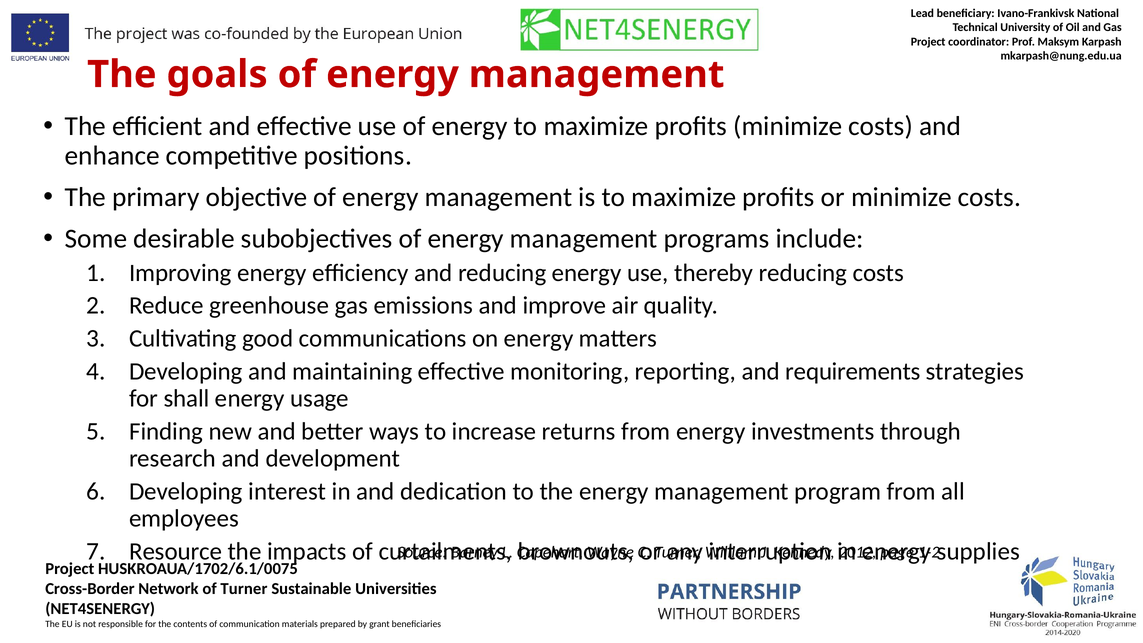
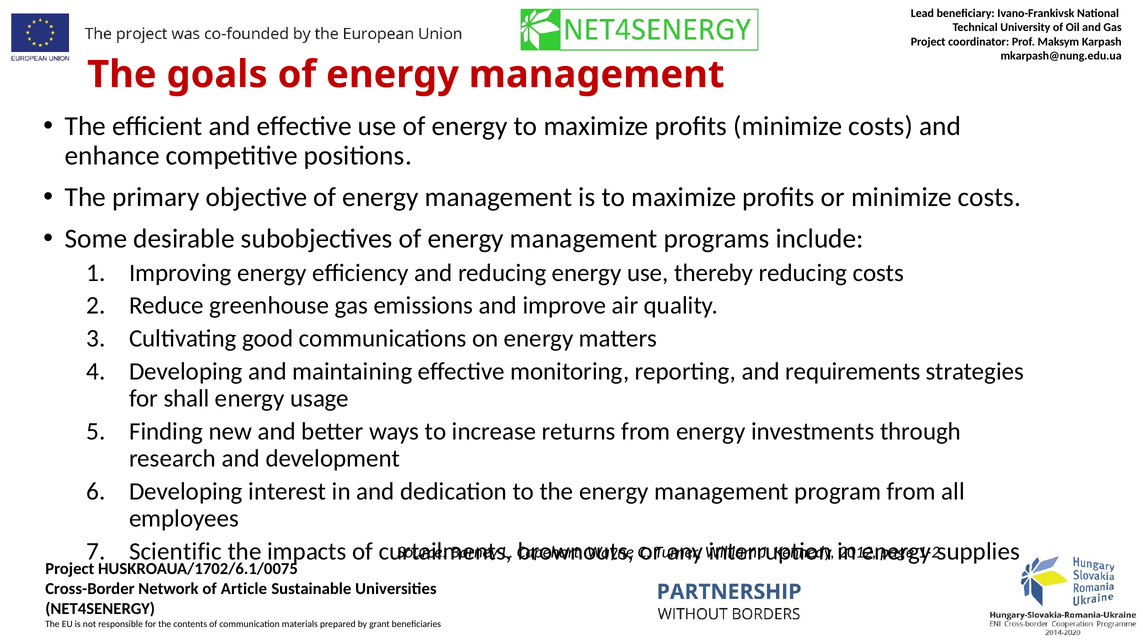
Resource: Resource -> Scientific (175, 551)
of Turner: Turner -> Article (244, 589)
